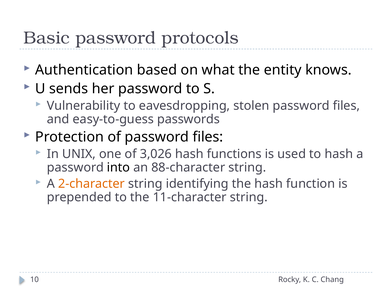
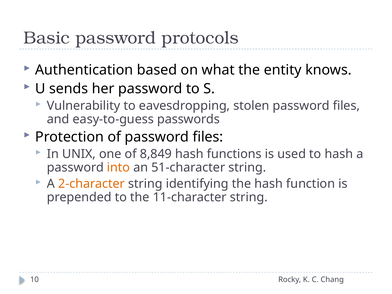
3,026: 3,026 -> 8,849 (156, 154)
into colour: black -> orange (119, 168)
88-character: 88-character -> 51-character (188, 168)
